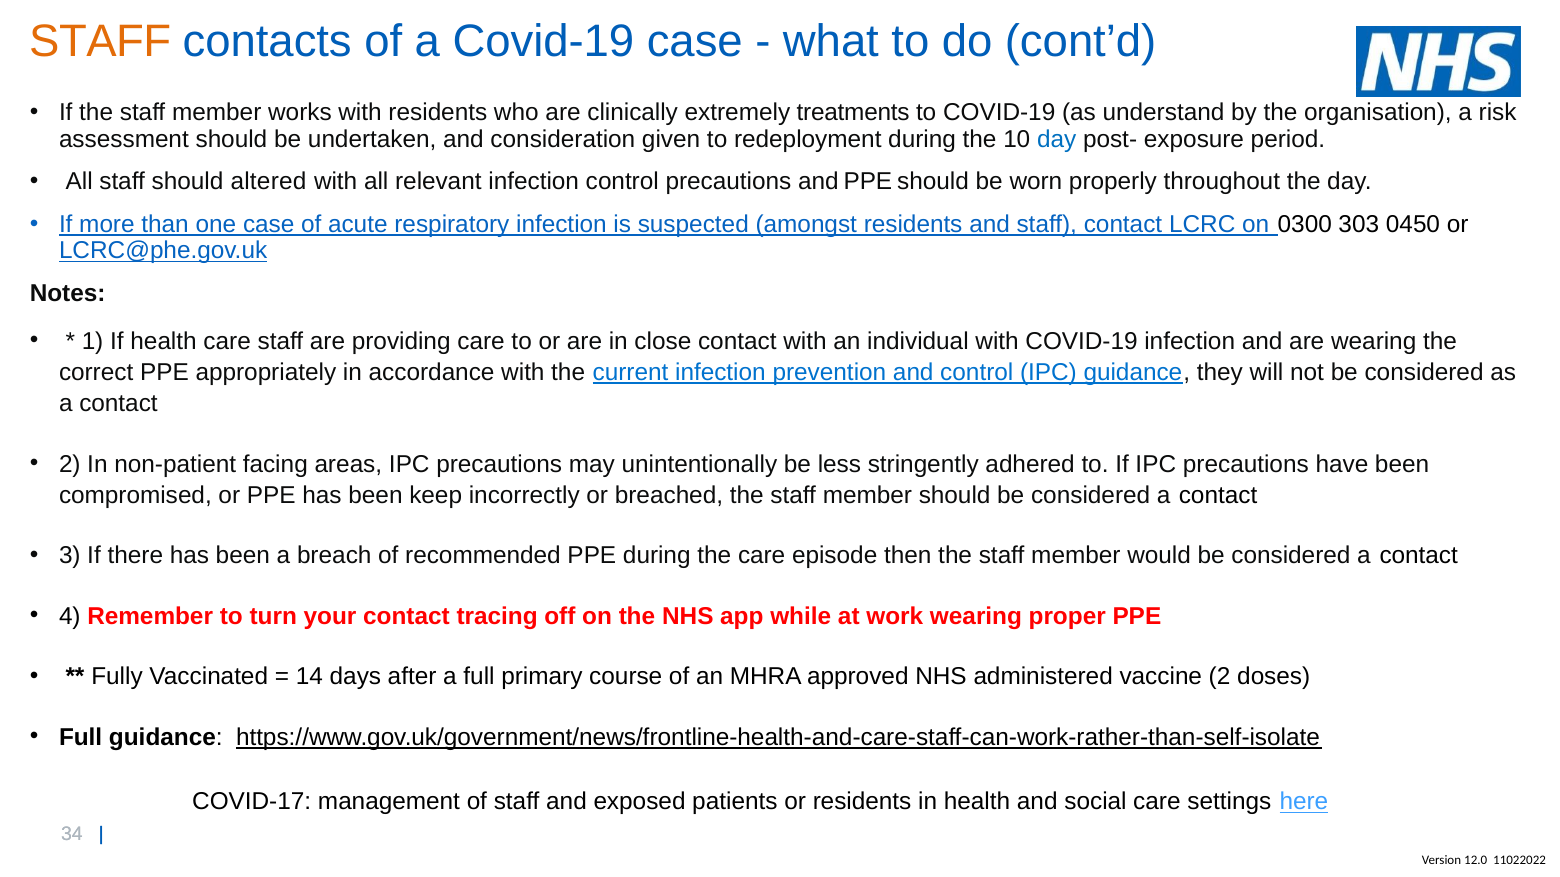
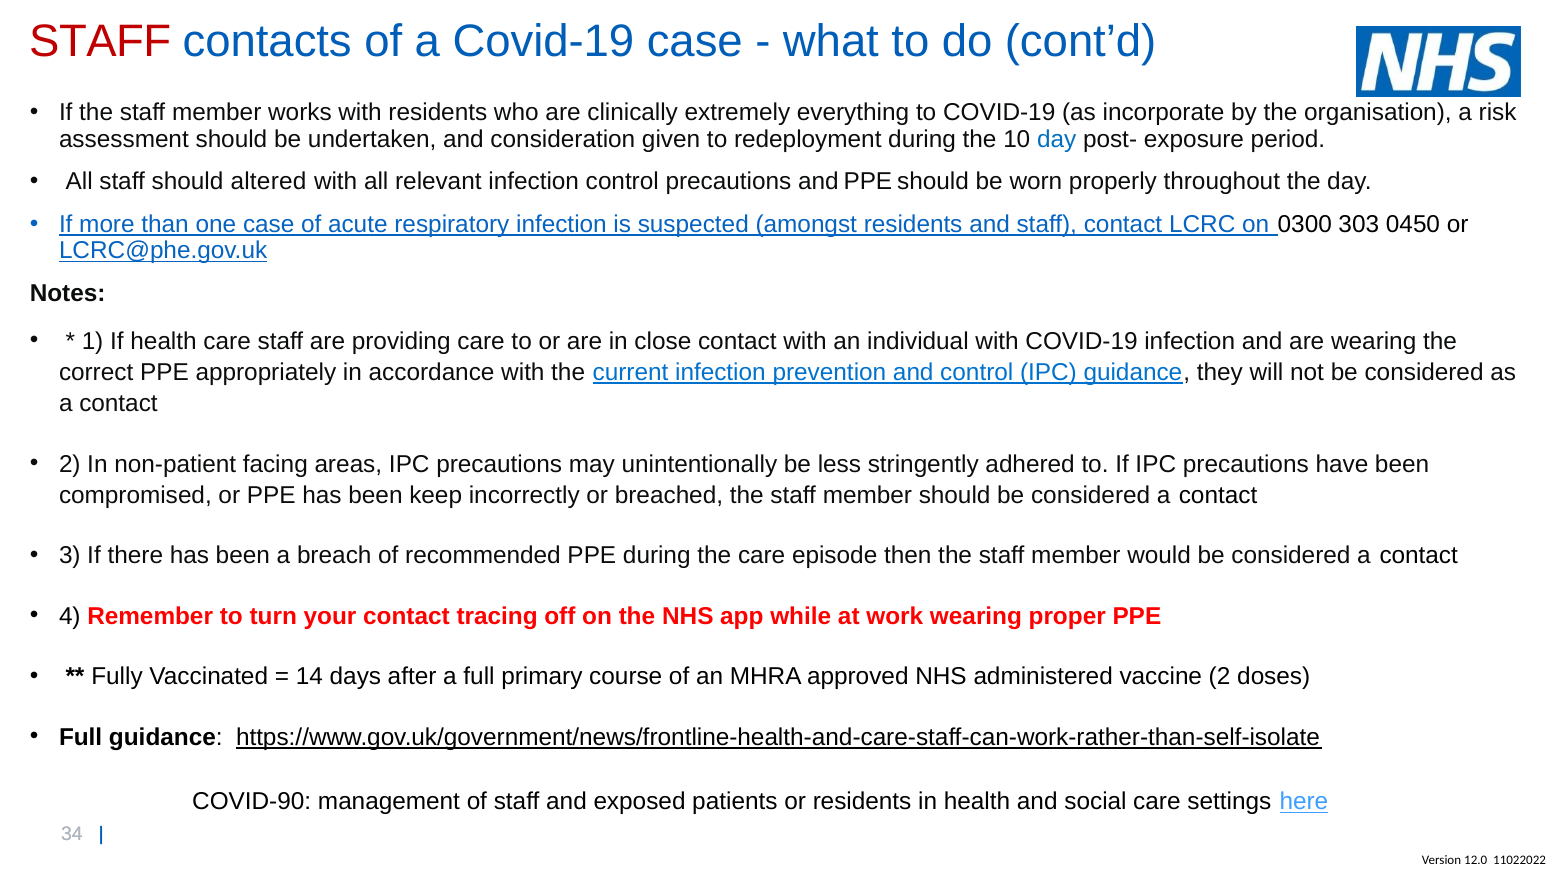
STAFF colour: orange -> red (100, 41)
treatments: treatments -> everything (853, 113)
understand: understand -> incorporate (1163, 113)
COVID-17: COVID-17 -> COVID-90 (252, 802)
